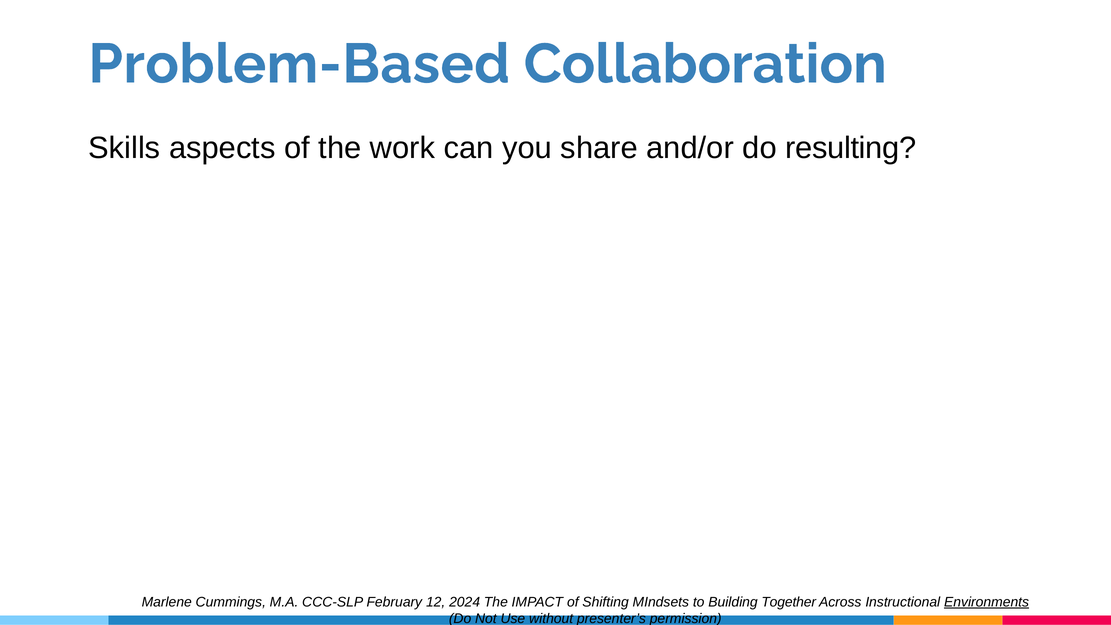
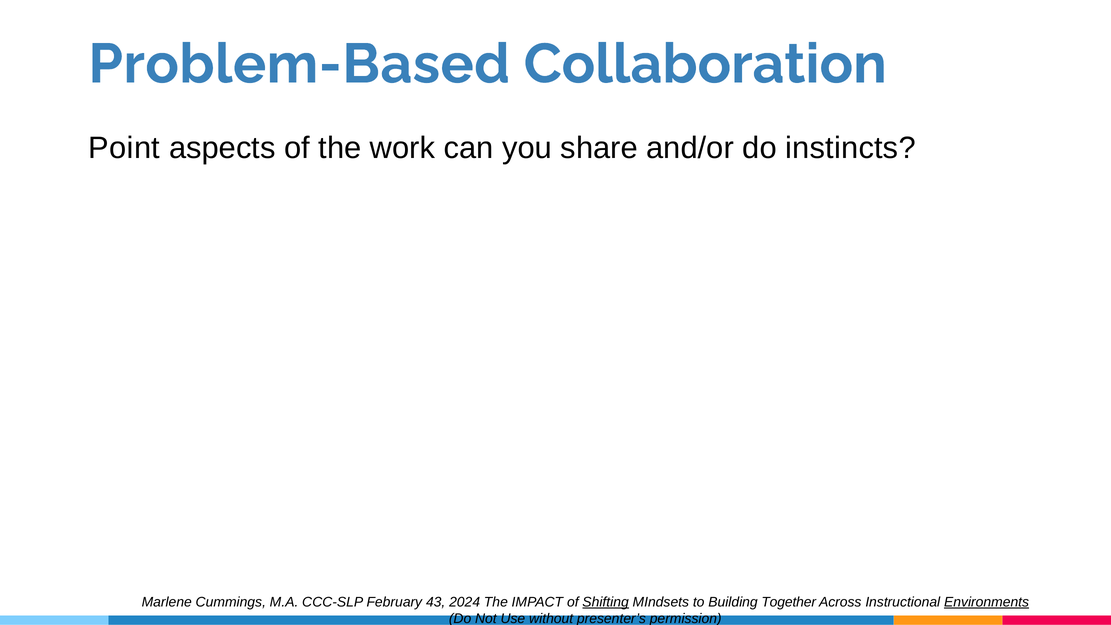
Skills: Skills -> Point (124, 148)
resulting: resulting -> instincts (851, 148)
12: 12 -> 43 (436, 602)
Shifting underline: none -> present (606, 602)
